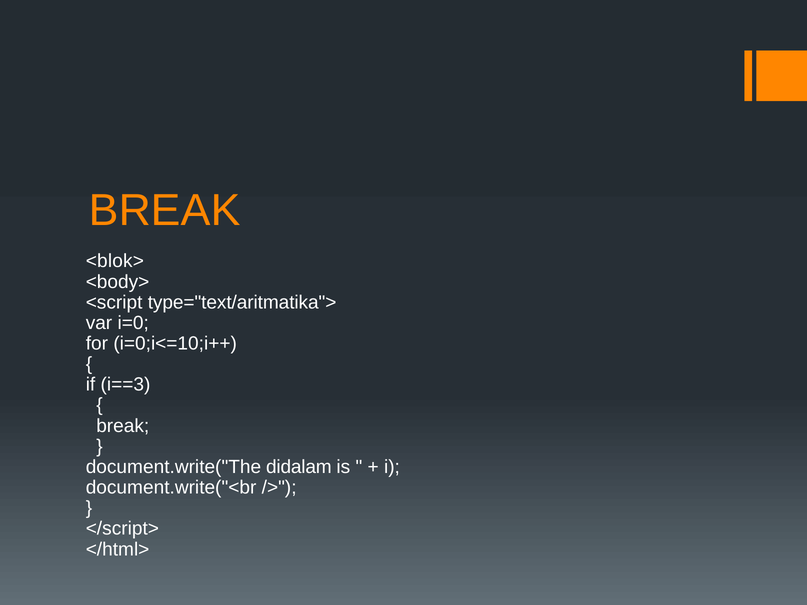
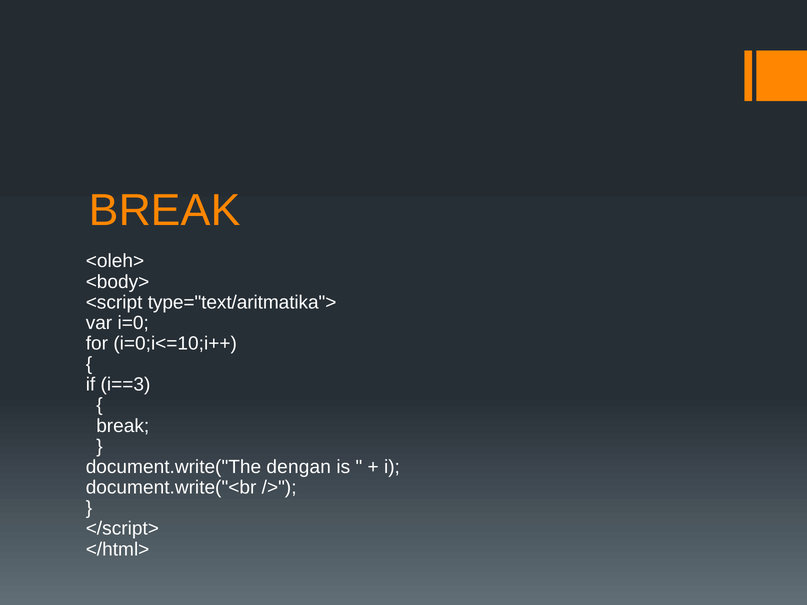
<blok>: <blok> -> <oleh> (115, 261)
didalam: didalam -> dengan (299, 467)
